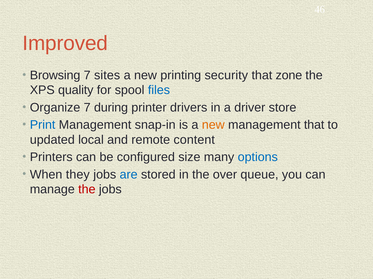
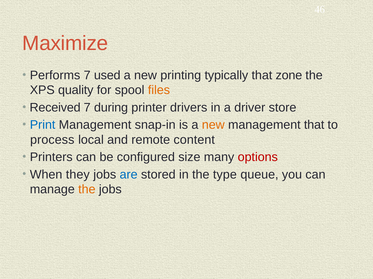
Improved: Improved -> Maximize (65, 43)
Browsing: Browsing -> Performs (55, 75)
sites: sites -> used (107, 75)
security: security -> typically (226, 75)
files colour: blue -> orange (159, 90)
Organize: Organize -> Received (55, 108)
updated: updated -> process (52, 140)
options colour: blue -> red (258, 158)
over: over -> type (225, 175)
the colour: red -> orange (87, 190)
